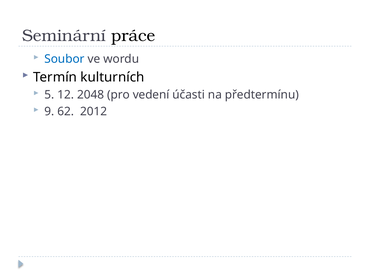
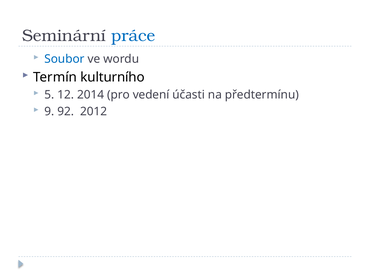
práce colour: black -> blue (133, 36)
kulturních: kulturních -> kulturního (113, 77)
2048: 2048 -> 2014 (91, 95)
62: 62 -> 92 (66, 112)
